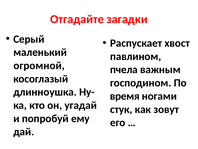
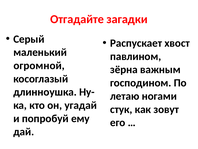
пчела: пчела -> зёрна (124, 69)
время: время -> летаю (125, 96)
